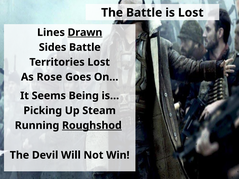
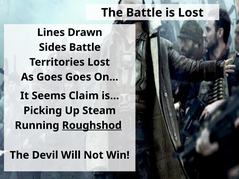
Drawn underline: present -> none (85, 32)
As Rose: Rose -> Goes (49, 77)
Being: Being -> Claim (84, 96)
